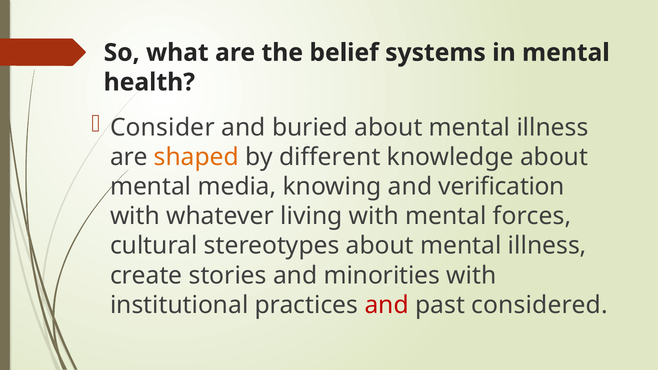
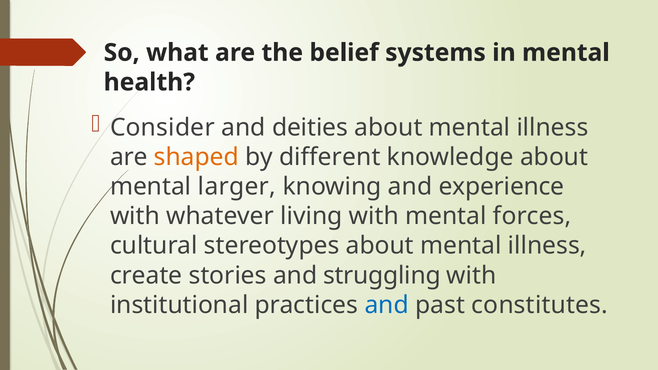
buried: buried -> deities (310, 127)
media: media -> larger (237, 187)
verification: verification -> experience (502, 187)
minorities: minorities -> struggling (382, 275)
and colour: red -> blue (387, 305)
considered: considered -> constitutes (540, 305)
